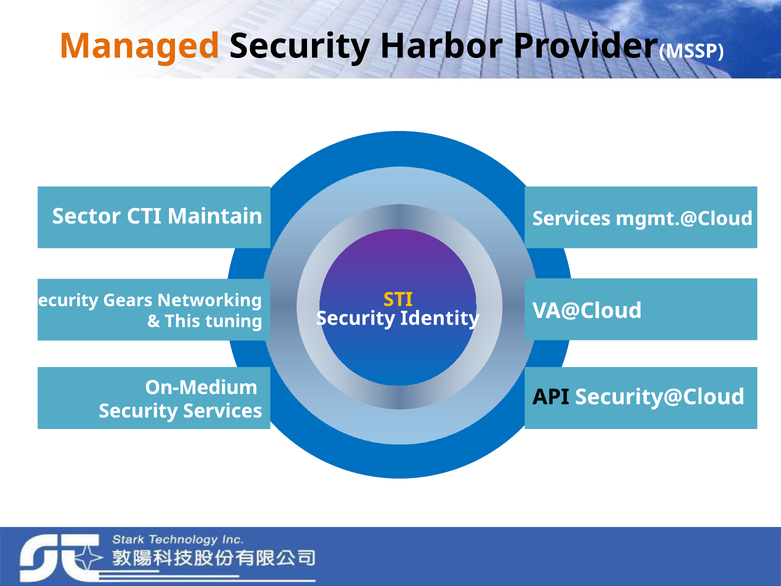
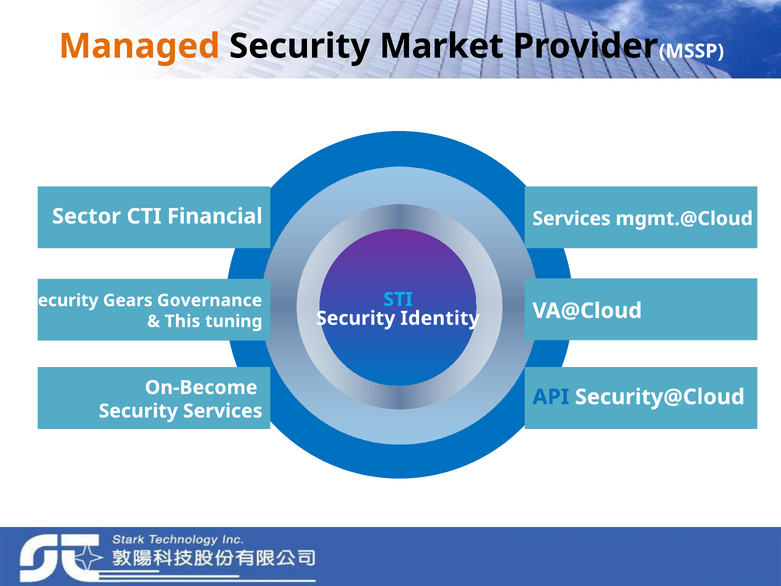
Harbor: Harbor -> Market (442, 46)
Maintain: Maintain -> Financial (215, 216)
STI colour: yellow -> light blue (398, 299)
Networking: Networking -> Governance (210, 300)
On-Medium: On-Medium -> On-Become (201, 387)
API colour: black -> blue (551, 397)
